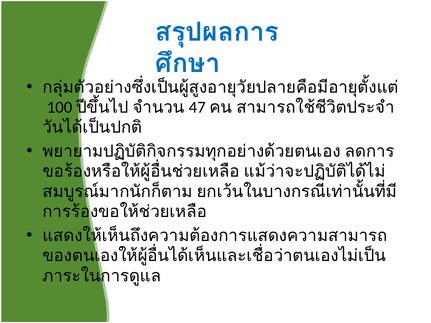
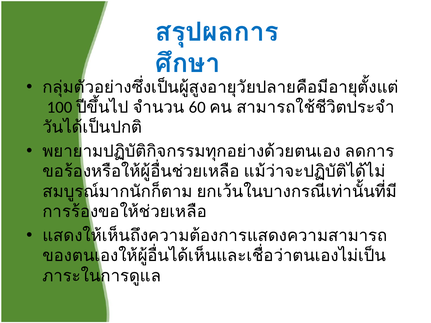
47: 47 -> 60 (197, 107)
